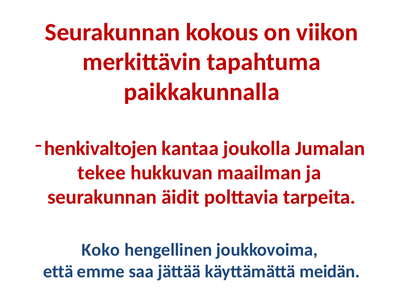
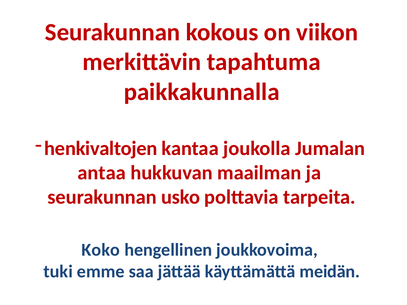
tekee: tekee -> antaa (102, 173)
äidit: äidit -> usko (181, 197)
että: että -> tuki (58, 272)
